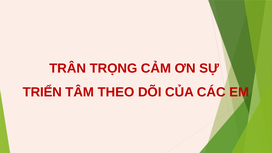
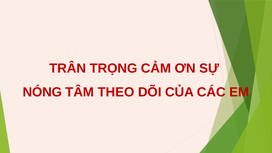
TRIỂN: TRIỂN -> NÓNG (42, 92)
